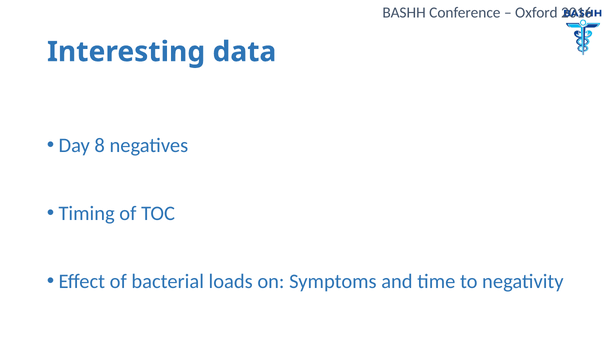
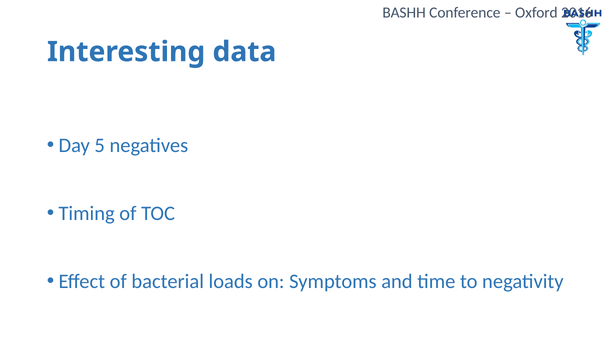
8: 8 -> 5 (100, 145)
